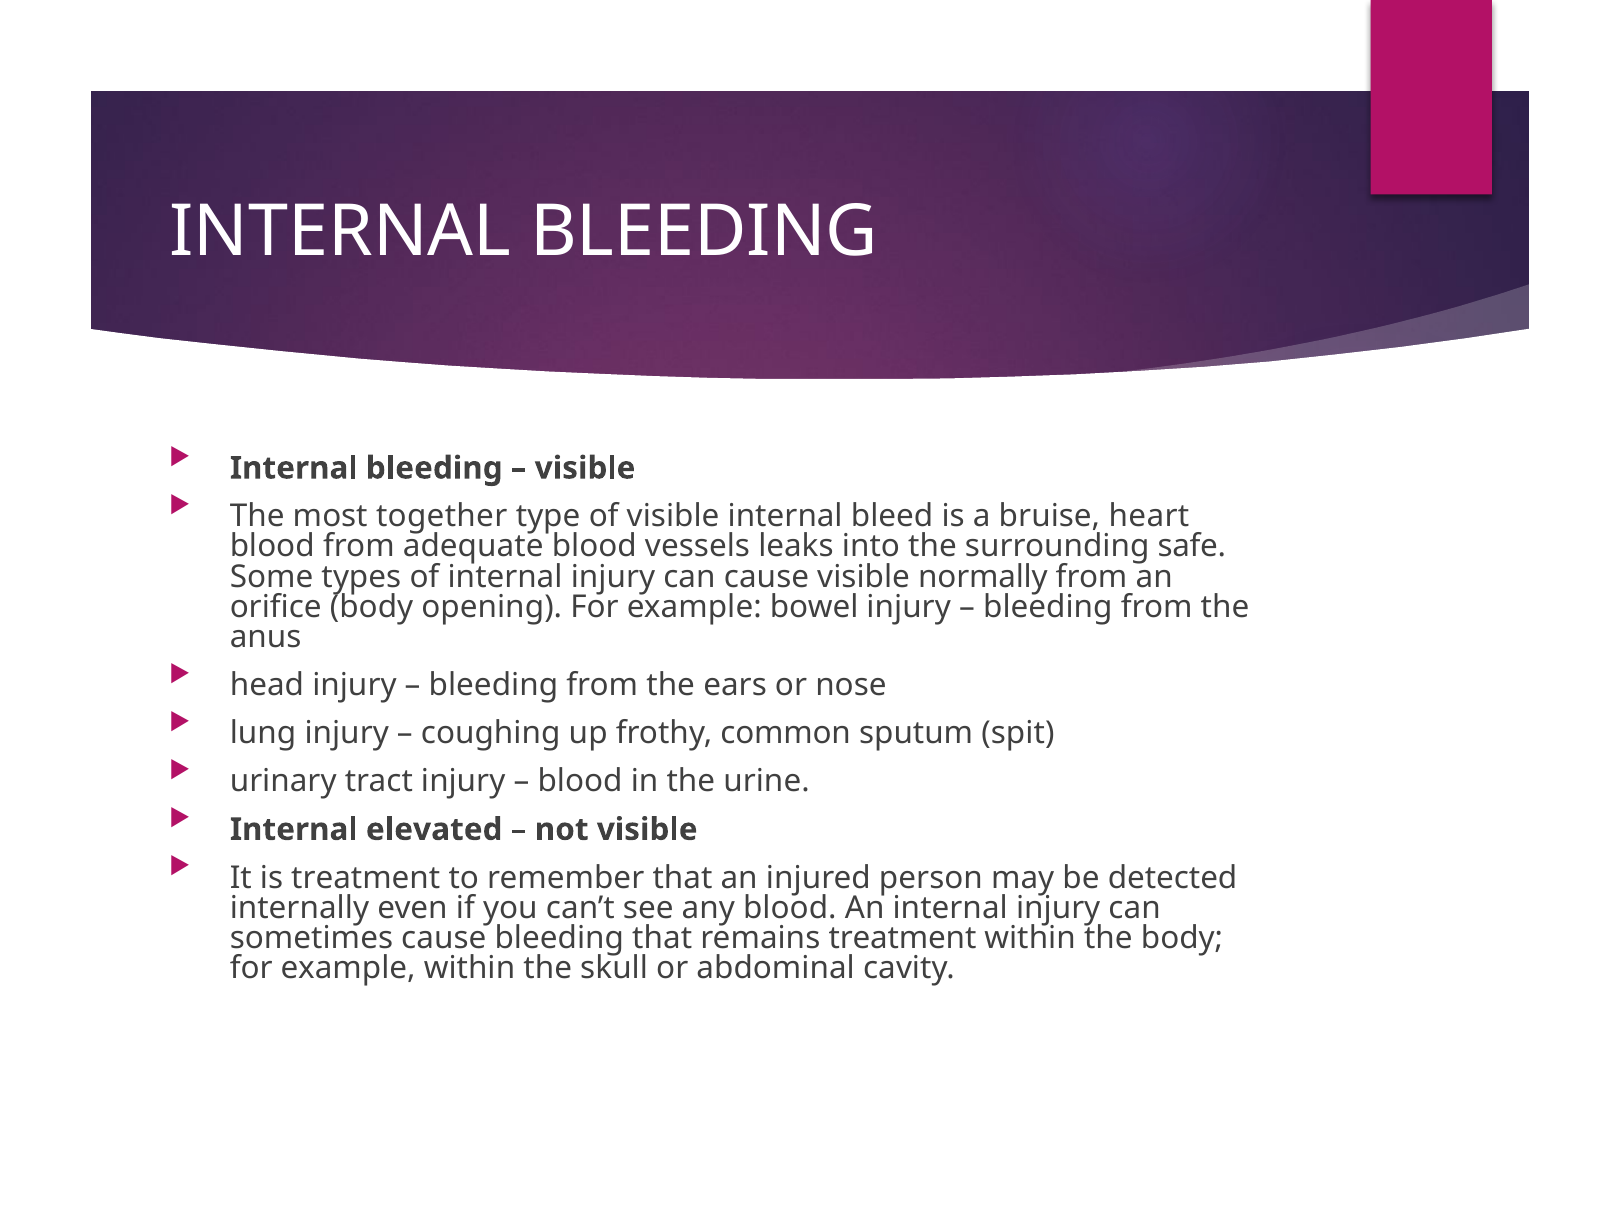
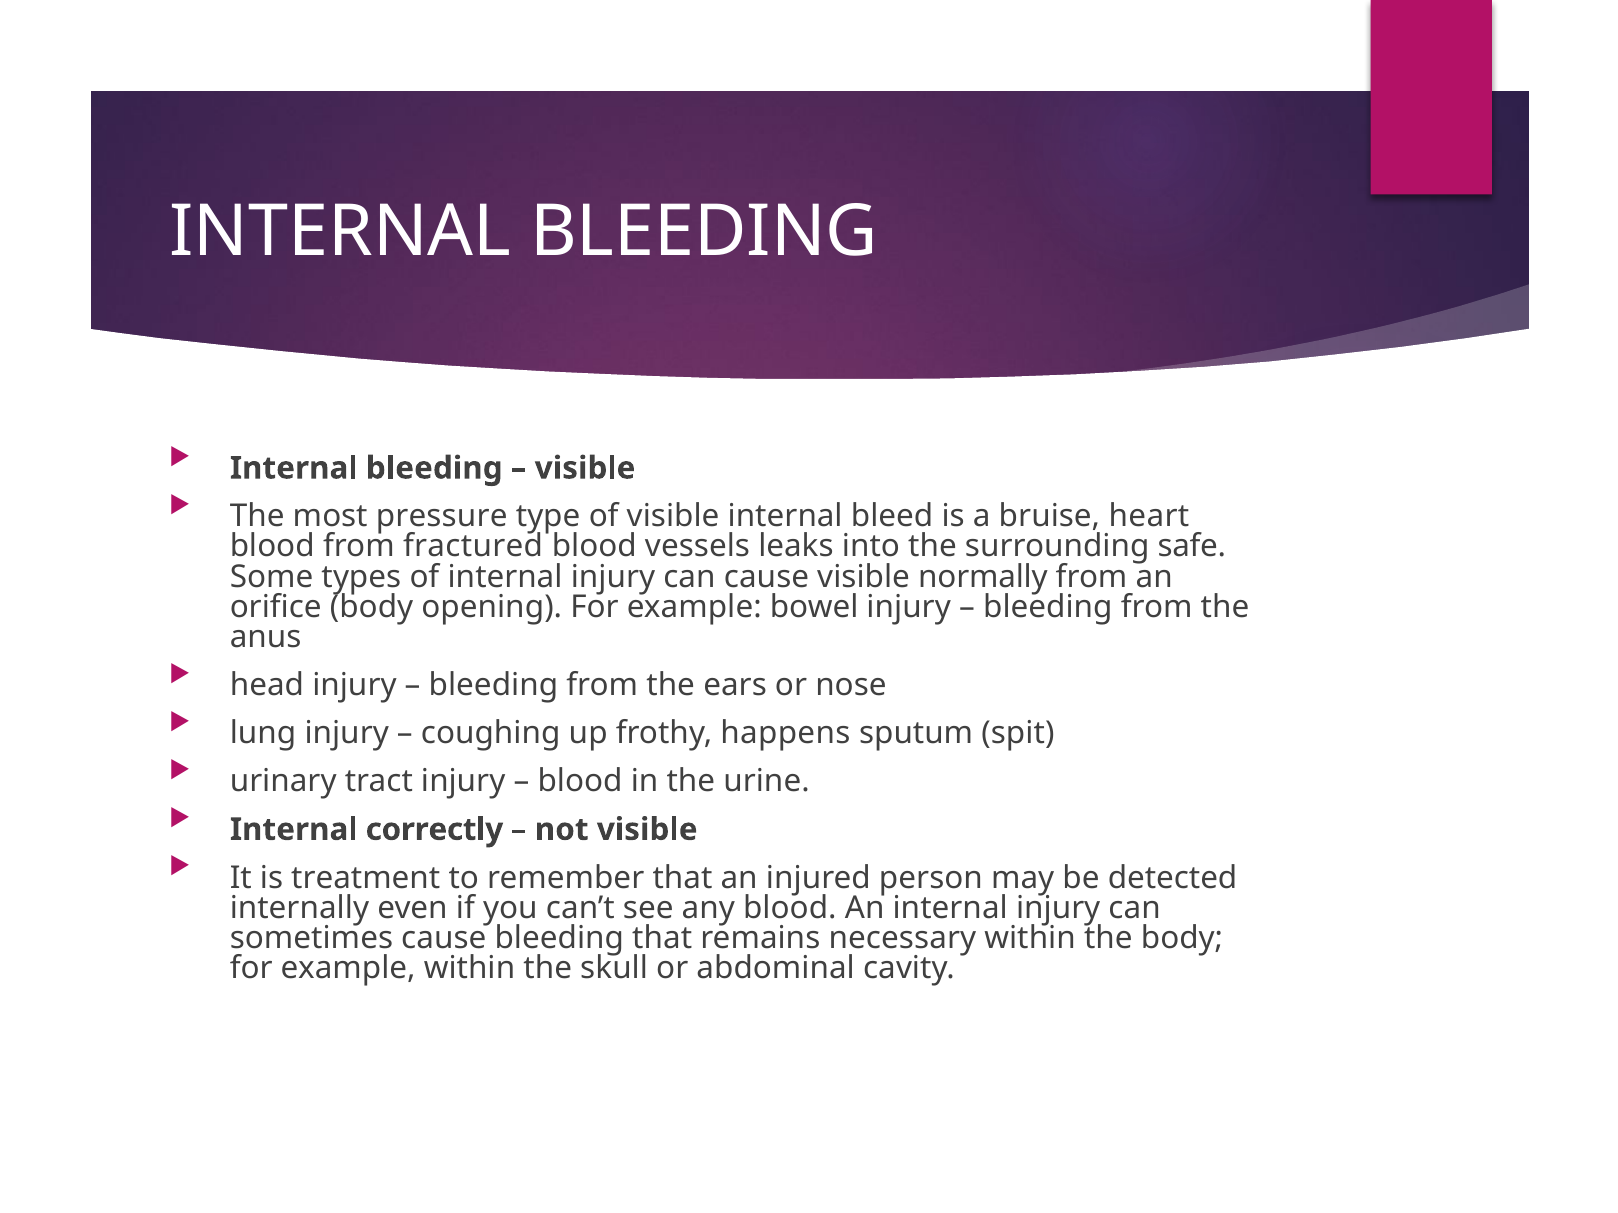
together: together -> pressure (442, 516)
adequate: adequate -> fractured (473, 547)
common: common -> happens (785, 734)
elevated: elevated -> correctly (434, 830)
remains treatment: treatment -> necessary (902, 938)
